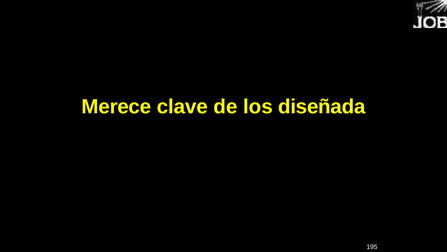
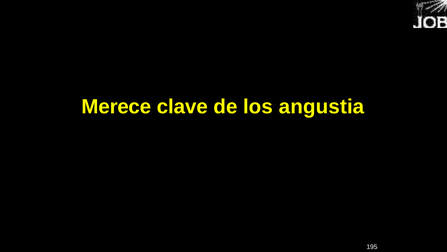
diseñada: diseñada -> angustia (322, 106)
